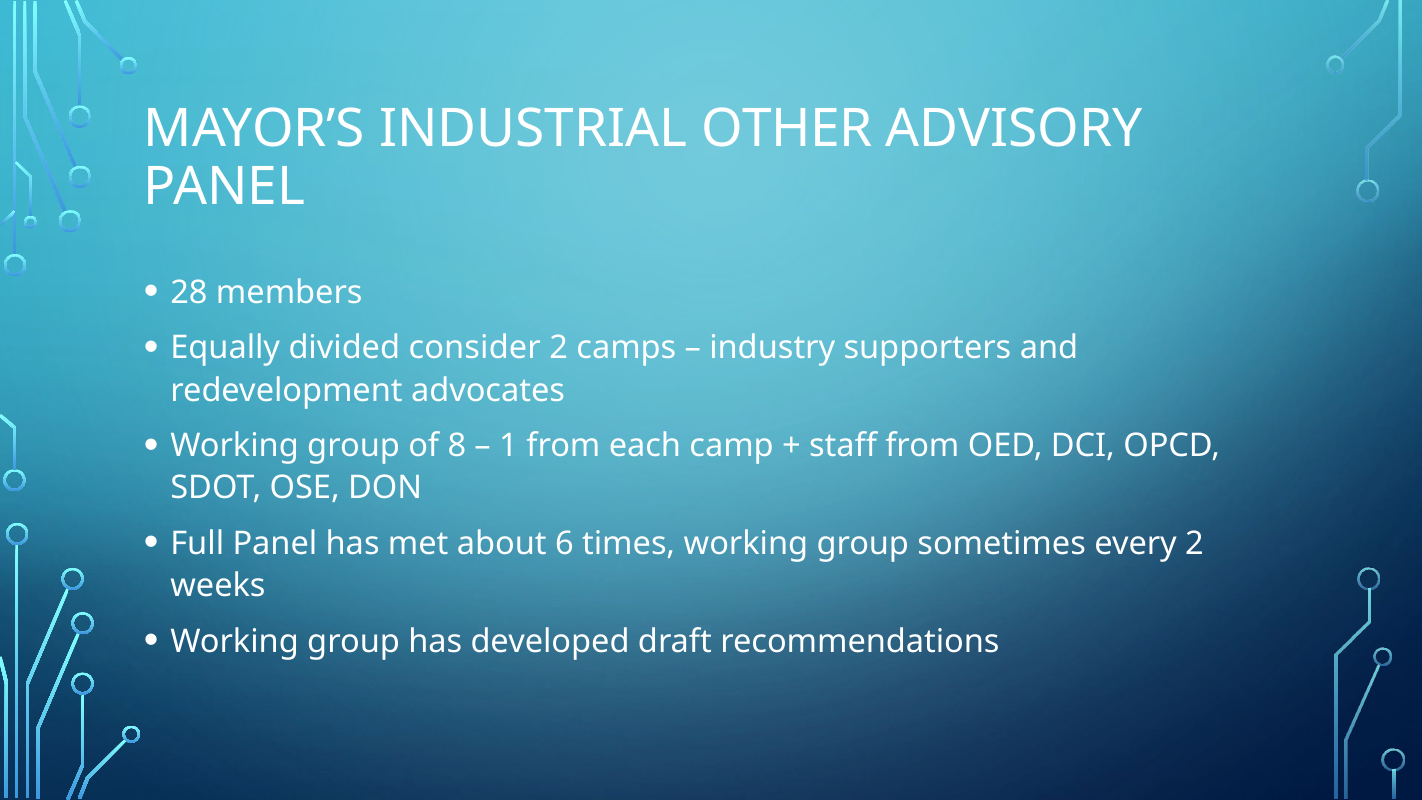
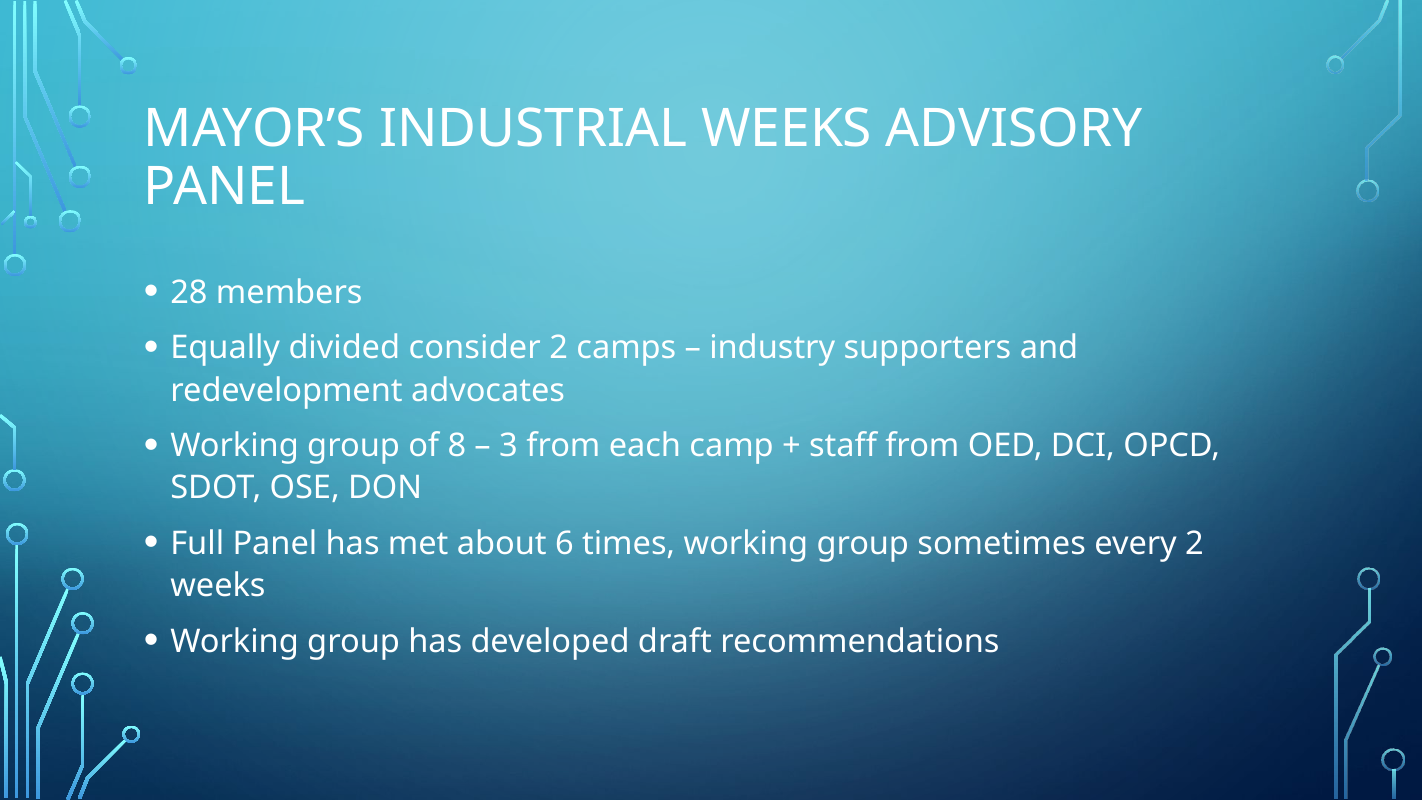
INDUSTRIAL OTHER: OTHER -> WEEKS (787, 129)
1: 1 -> 3 (508, 446)
